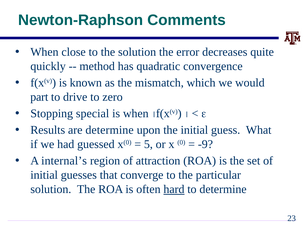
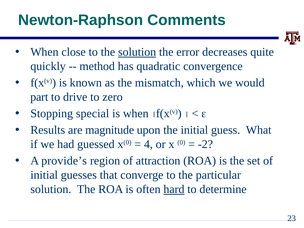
solution underline: none -> present (137, 52)
are determine: determine -> magnitude (110, 130)
5: 5 -> 4 (148, 144)
-9: -9 -> -2 (205, 144)
internal’s: internal’s -> provide’s (64, 161)
